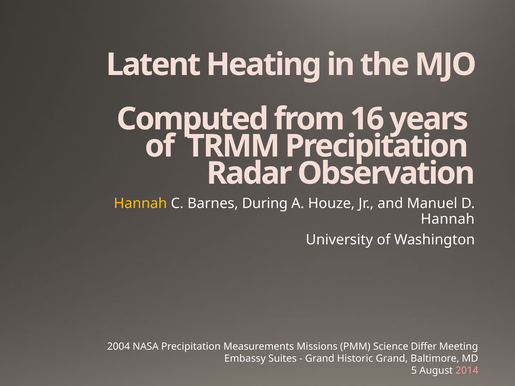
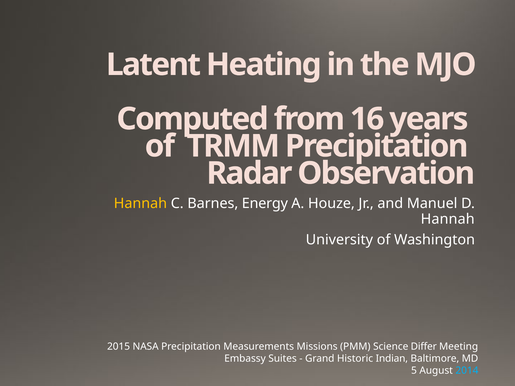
During: During -> Energy (265, 204)
2004: 2004 -> 2015 (119, 347)
Historic Grand: Grand -> Indian (392, 359)
2014 colour: pink -> light blue (467, 371)
